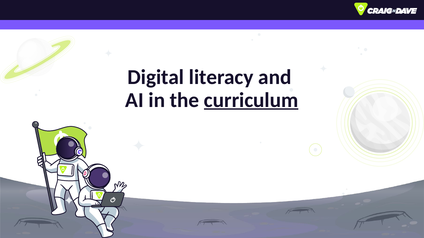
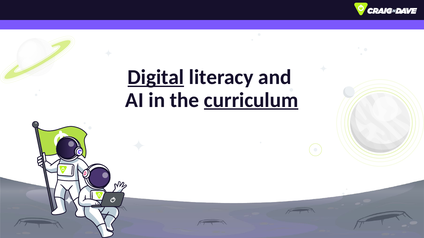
Digital underline: none -> present (156, 77)
